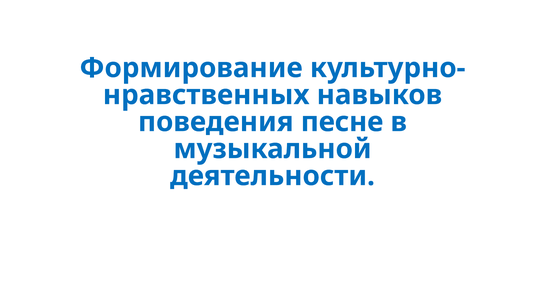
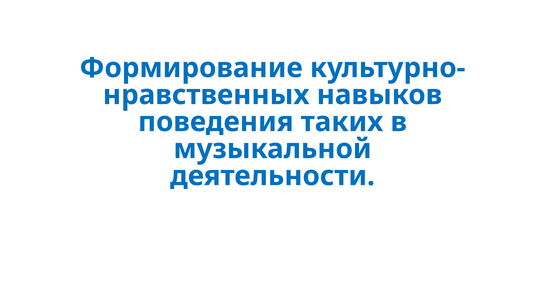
песне: песне -> таких (342, 122)
